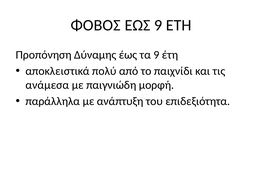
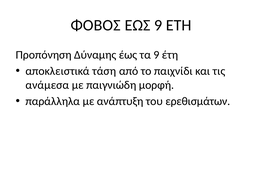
πολύ: πολύ -> τάση (104, 71)
επιδεξιότητα: επιδεξιότητα -> ερεθισμάτων (198, 102)
